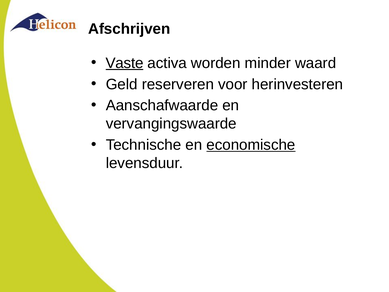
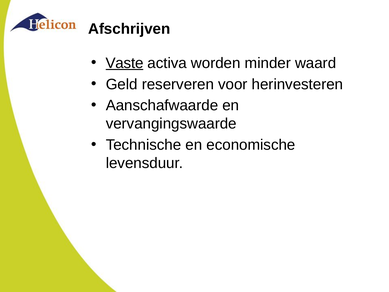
economische underline: present -> none (251, 145)
